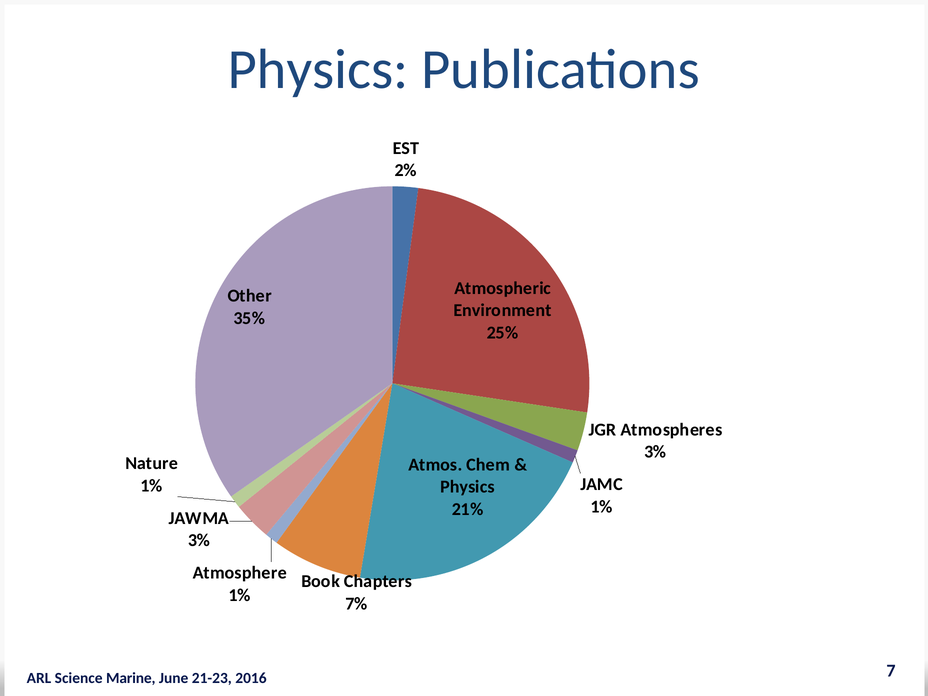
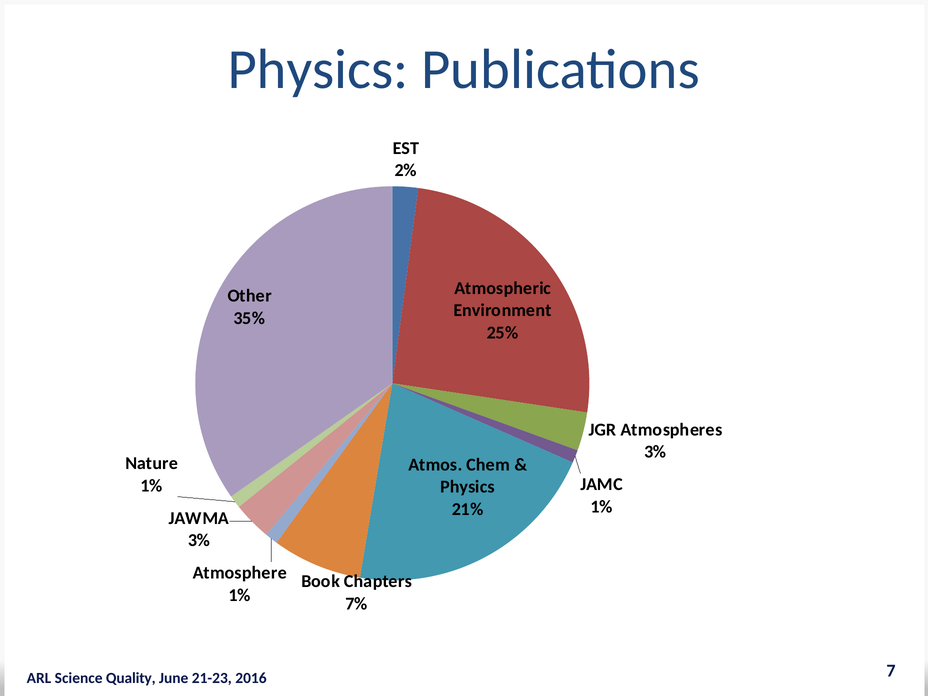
Marine: Marine -> Quality (131, 678)
